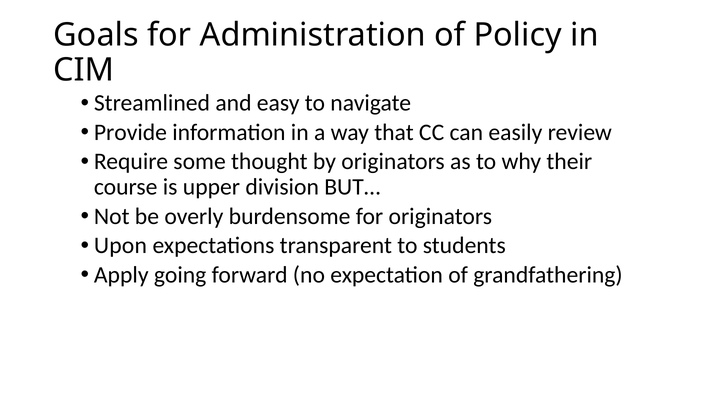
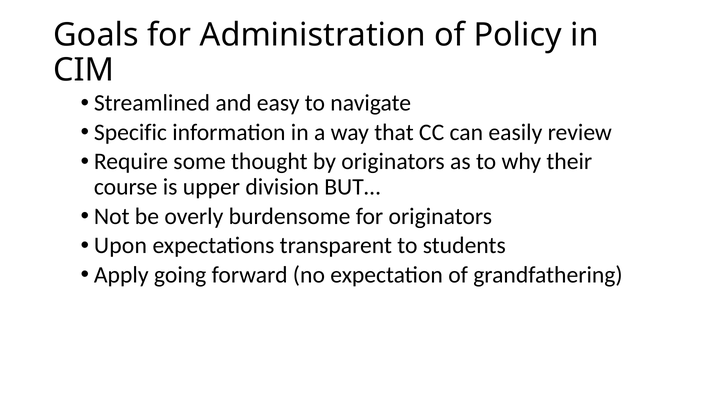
Provide: Provide -> Specific (130, 132)
